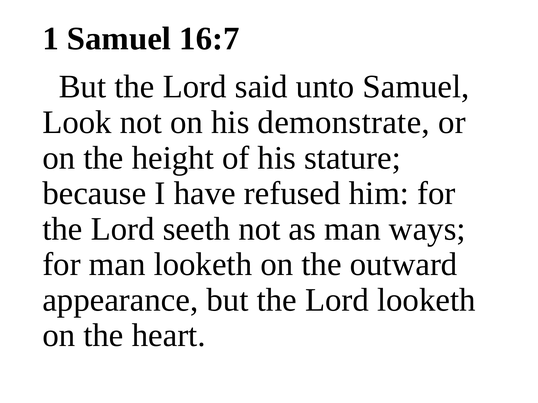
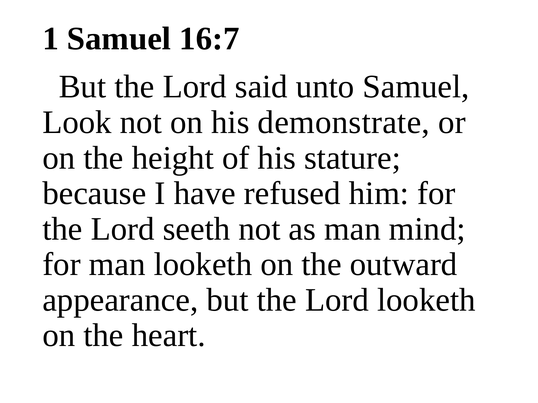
ways: ways -> mind (427, 229)
